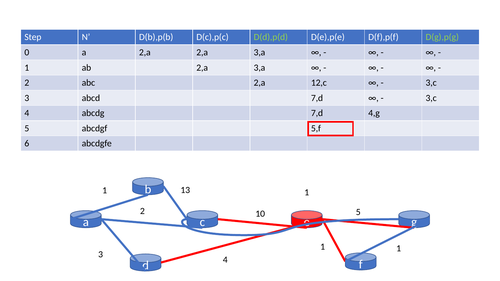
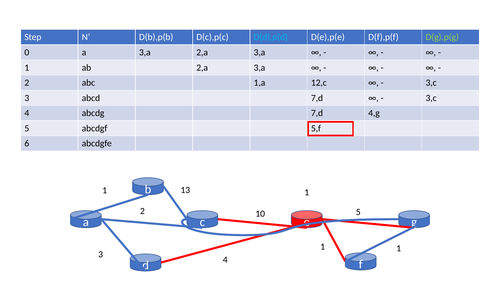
D(d),p(d colour: light green -> light blue (271, 37)
a 2,a: 2,a -> 3,a (145, 52)
abc 2,a: 2,a -> 1,a (259, 83)
